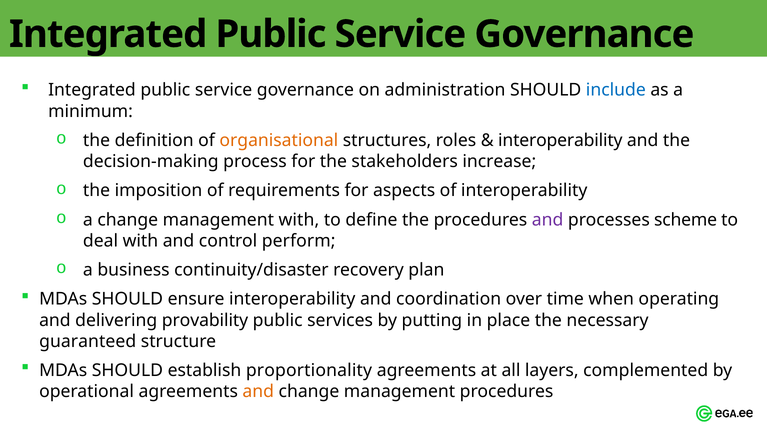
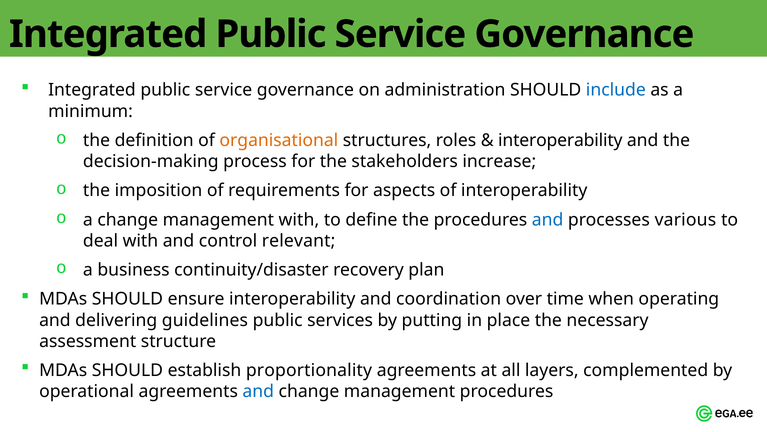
and colour: purple -> blue (548, 219)
scheme: scheme -> various (685, 219)
perform: perform -> relevant (299, 241)
provability: provability -> guidelines (205, 320)
guaranteed: guaranteed -> assessment (88, 341)
and colour: orange -> blue (258, 391)
